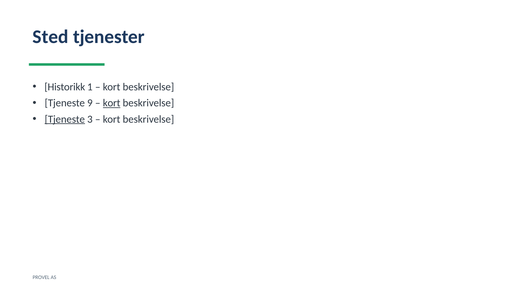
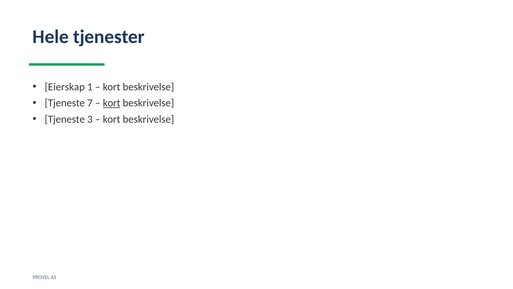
Sted: Sted -> Hele (51, 37)
Historikk: Historikk -> Eierskap (65, 87)
9: 9 -> 7 (90, 103)
Tjeneste underline: present -> none (65, 119)
